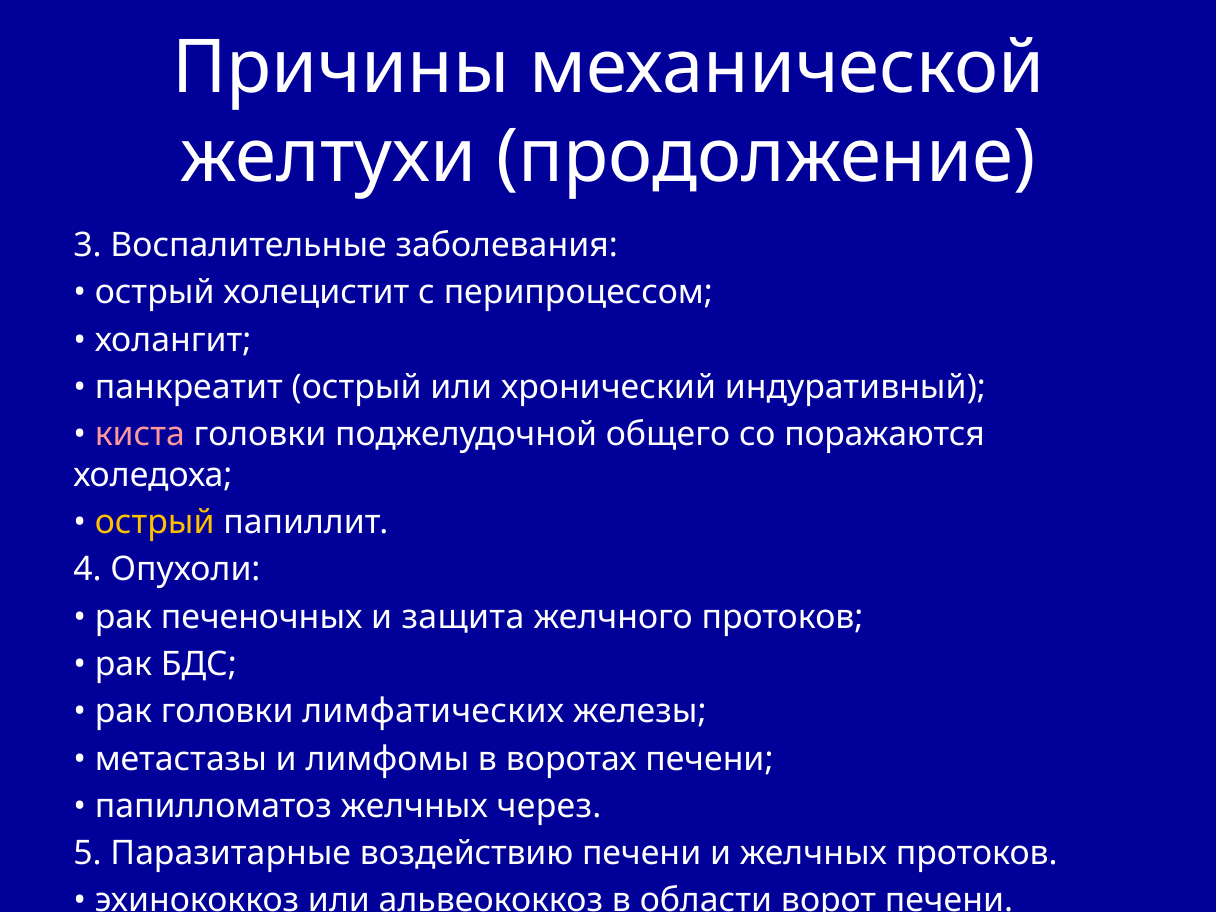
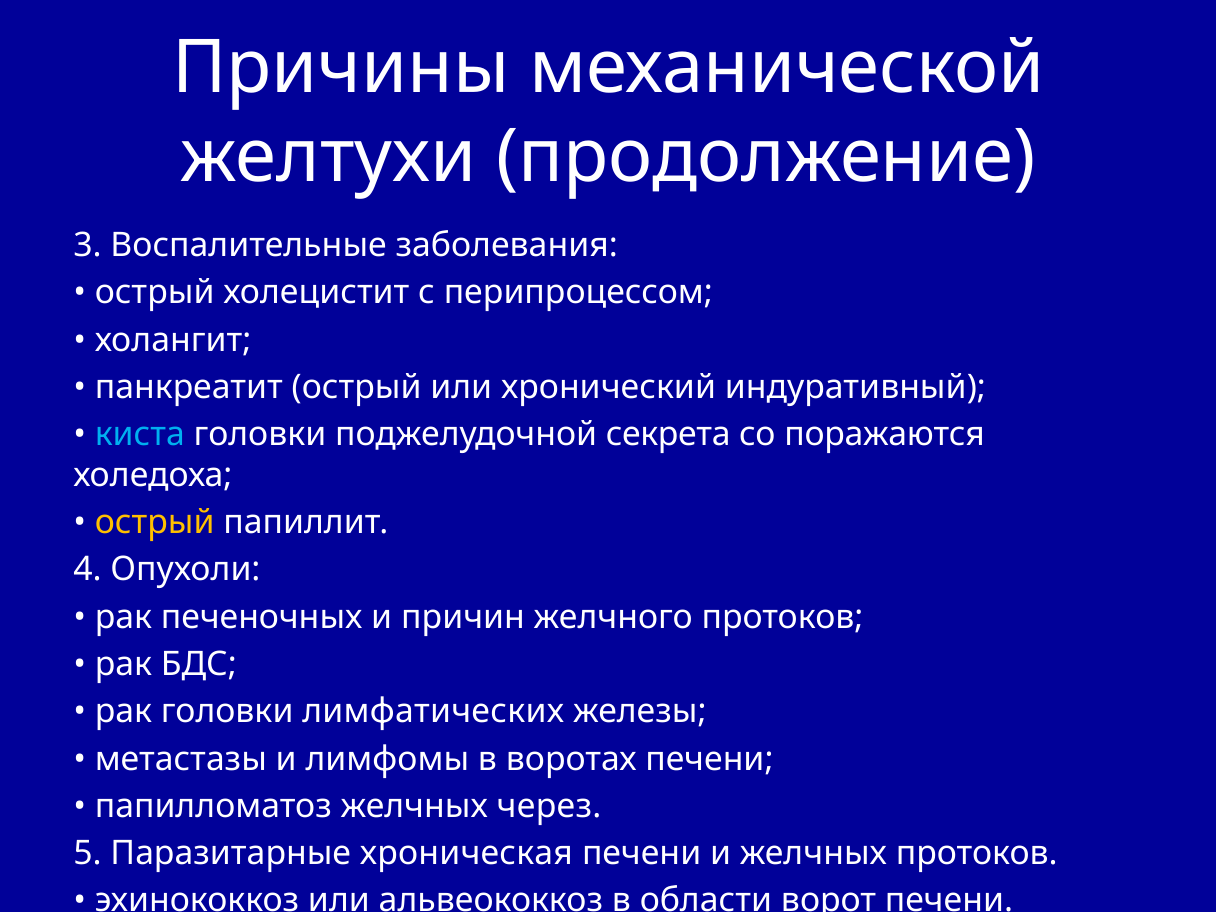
киста colour: pink -> light blue (140, 435)
общего: общего -> секрета (668, 435)
защита: защита -> причин (463, 617)
воздействию: воздействию -> хроническая (466, 853)
